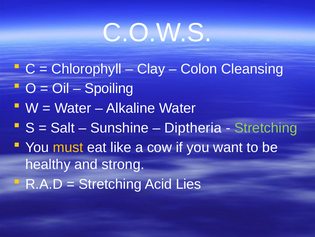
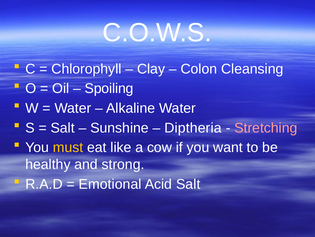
Stretching colour: light green -> pink (266, 128)
Stretching: Stretching -> Emotional (110, 184)
Acid Lies: Lies -> Salt (188, 184)
